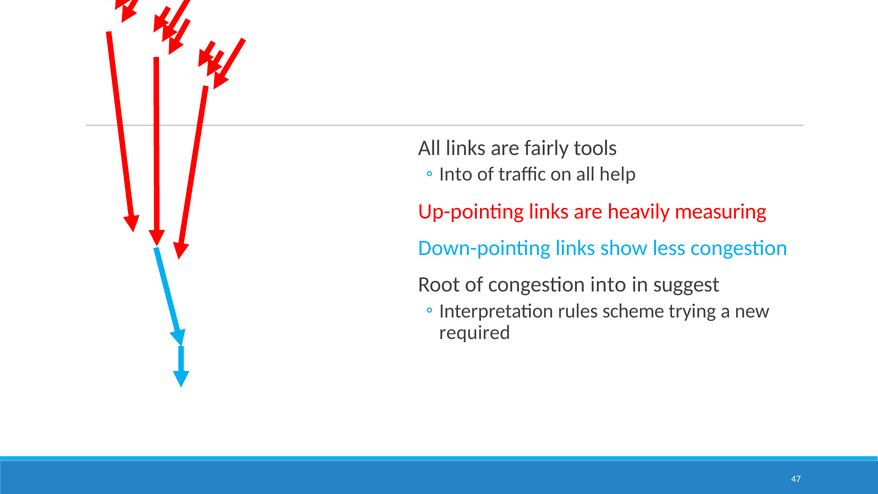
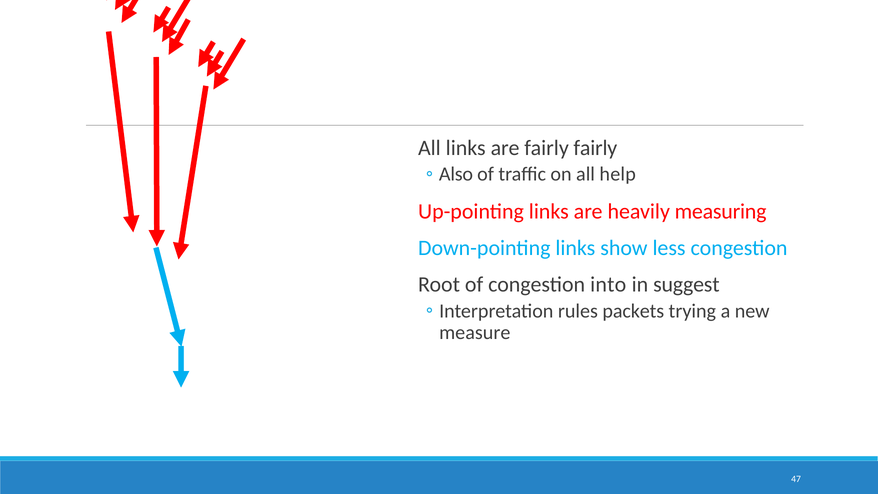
fairly tools: tools -> fairly (595, 148)
Into: Into -> Also (456, 174)
scheme: scheme -> packets (633, 311)
required: required -> measure (475, 333)
